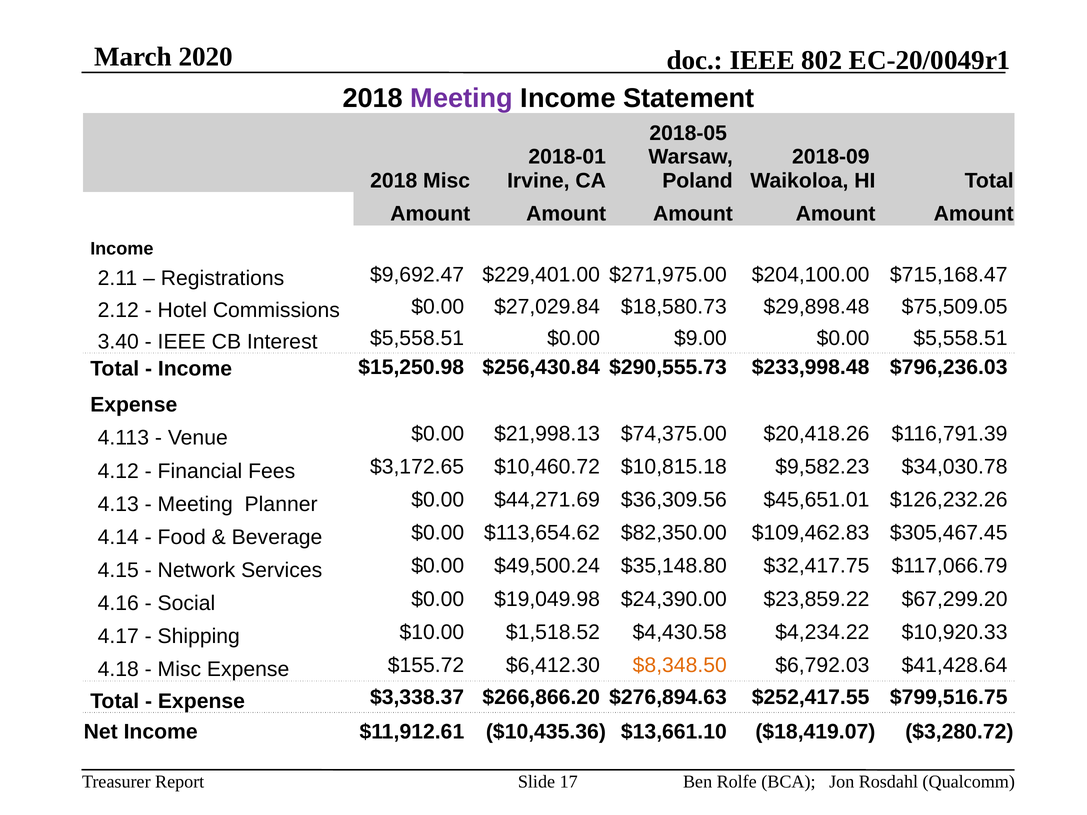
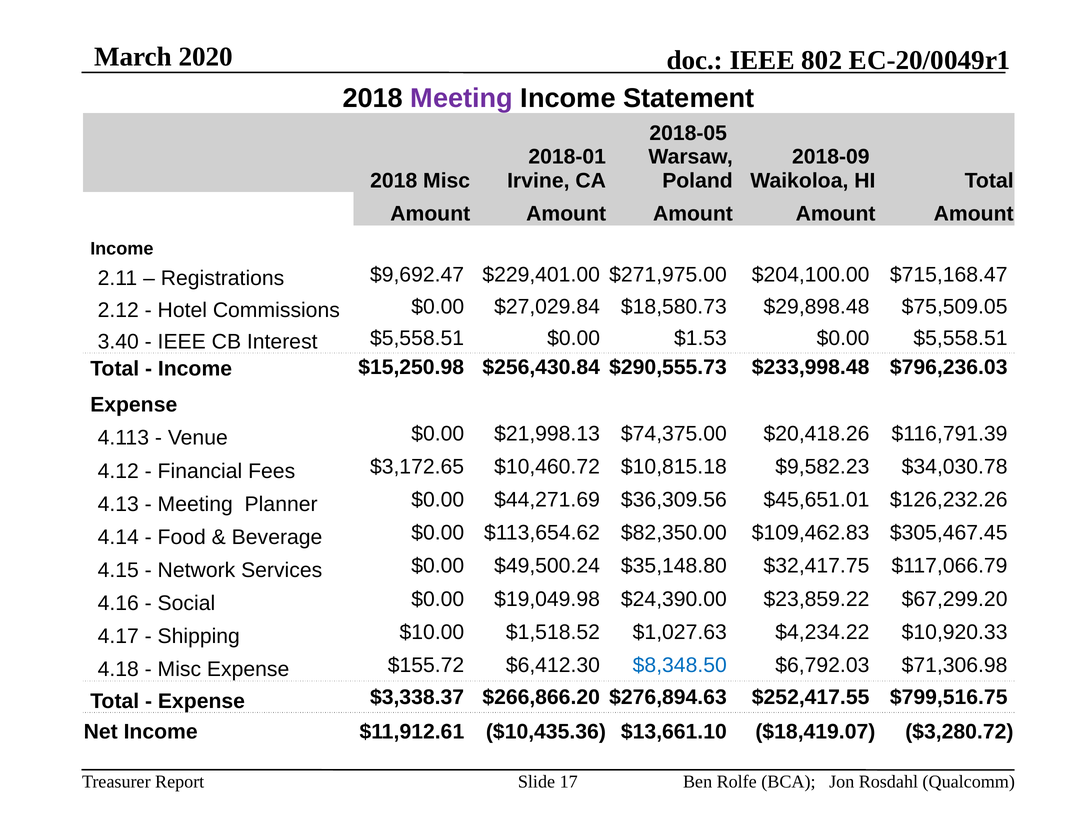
$9.00: $9.00 -> $1.53 (700, 338)
$4,430.58: $4,430.58 -> $1,027.63 (680, 632)
$8,348.50 colour: orange -> blue (680, 665)
$41,428.64: $41,428.64 -> $71,306.98 (955, 665)
